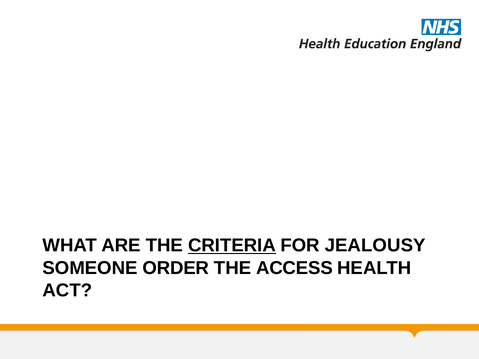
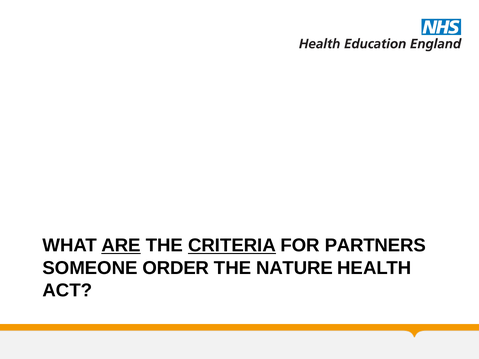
ARE underline: none -> present (121, 246)
JEALOUSY: JEALOUSY -> PARTNERS (375, 246)
ACCESS: ACCESS -> NATURE (294, 268)
